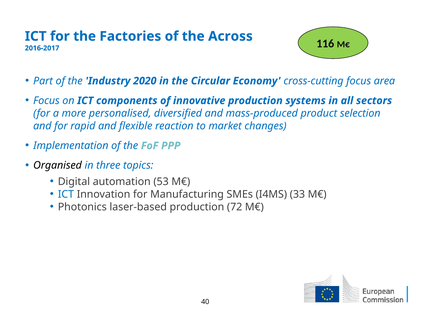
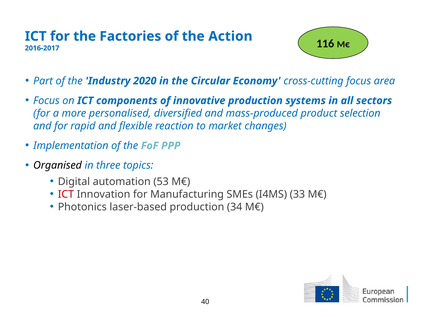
Across: Across -> Action (230, 36)
ICT colour: blue -> red (66, 195)
72: 72 -> 34 (235, 207)
